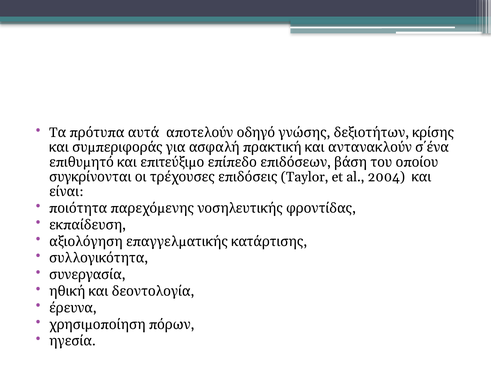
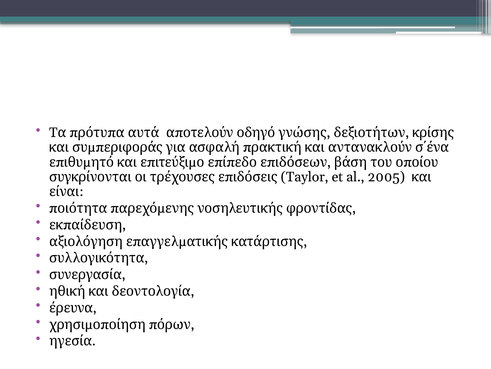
2004: 2004 -> 2005 (386, 177)
